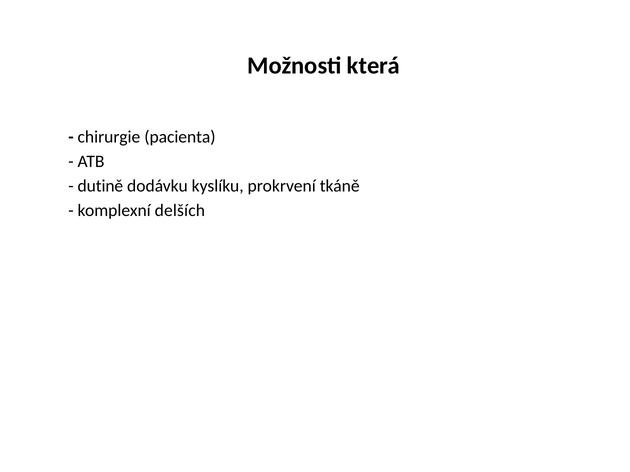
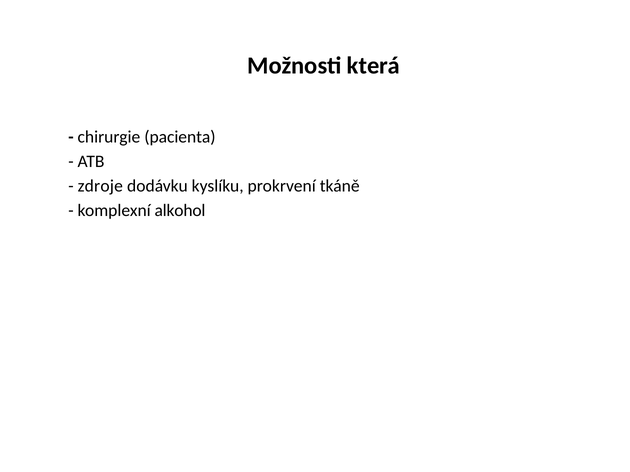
dutině: dutině -> zdroje (100, 186)
delších: delších -> alkohol (180, 211)
